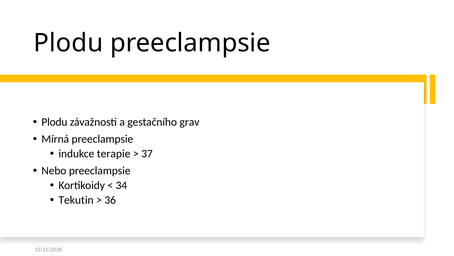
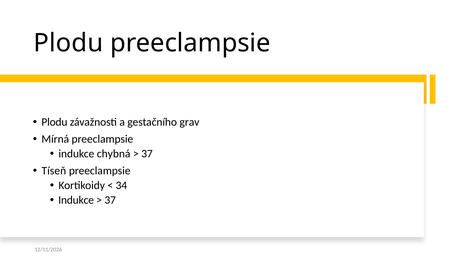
terapie: terapie -> chybná (114, 153)
Nebo: Nebo -> Tíseň (54, 170)
Tekutin: Tekutin -> Indukce (76, 200)
36: 36 -> 37 (110, 200)
